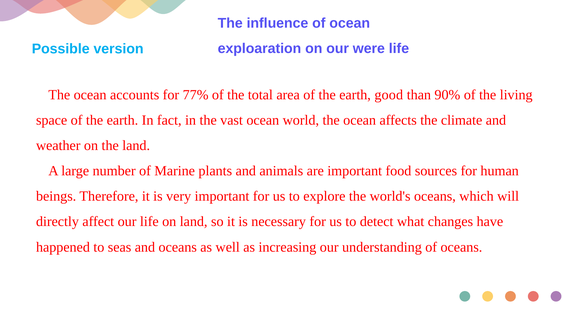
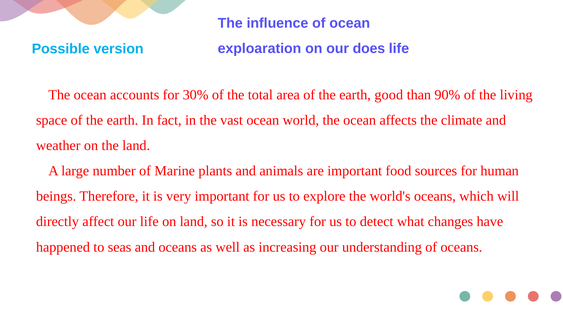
were: were -> does (369, 49)
77%: 77% -> 30% (196, 95)
